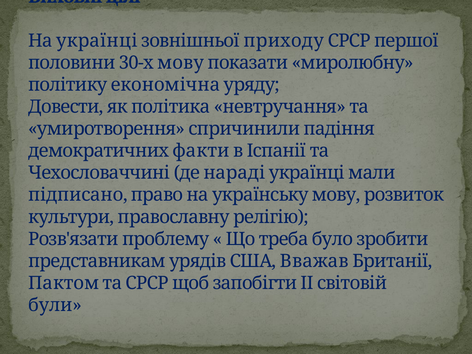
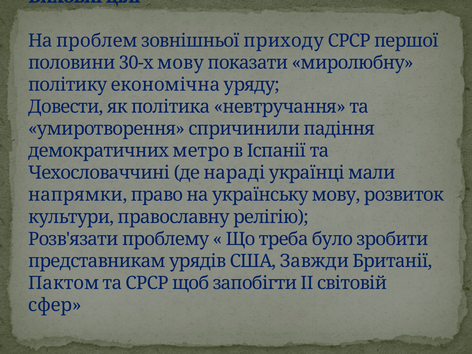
На українці: українці -> проблем (97, 41)
факти: факти -> метро (201, 151)
підписано: підписано -> напрямки (78, 195)
Вважав: Вважав -> Завжди (314, 261)
були: були -> сфер (55, 305)
